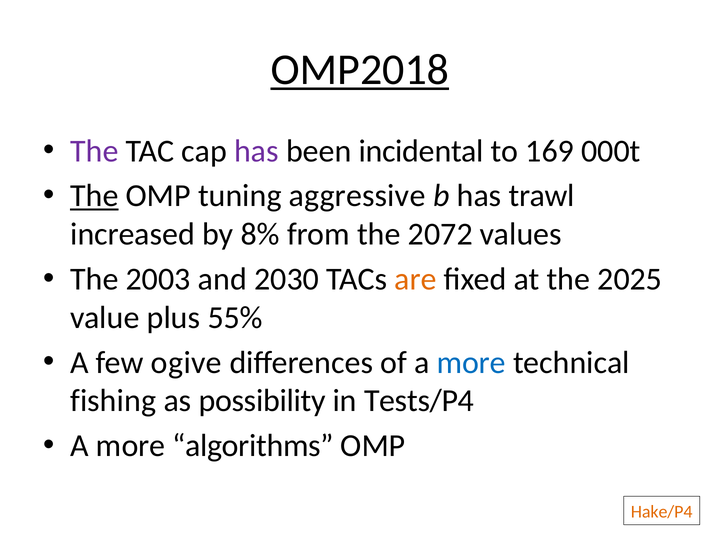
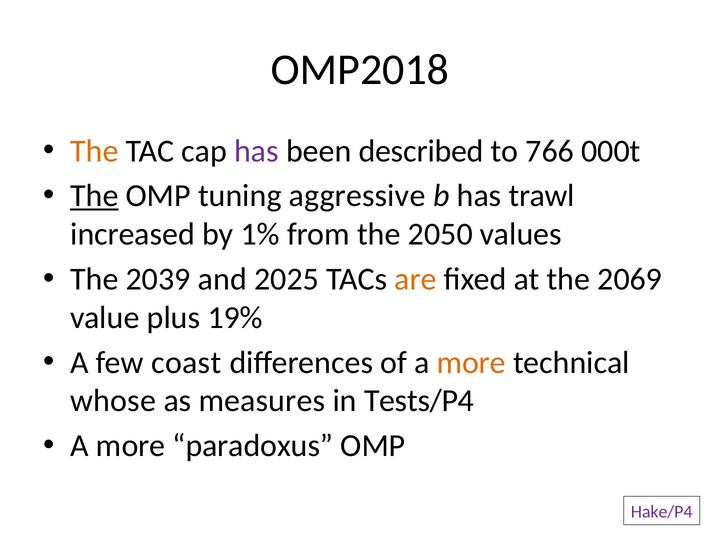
OMP2018 underline: present -> none (360, 70)
The colour: purple -> orange (94, 151)
incidental: incidental -> described (421, 151)
169: 169 -> 766 (550, 151)
8%: 8% -> 1% (260, 234)
2072: 2072 -> 2050 (440, 234)
2003: 2003 -> 2039 (158, 279)
2030: 2030 -> 2025 (287, 279)
2025: 2025 -> 2069 (630, 279)
55%: 55% -> 19% (235, 318)
ogive: ogive -> coast (186, 362)
more colour: blue -> orange (471, 362)
fishing: fishing -> whose (113, 401)
possibility: possibility -> measures (262, 401)
algorithms: algorithms -> paradoxus (253, 446)
Hake/P4 colour: orange -> purple (662, 512)
